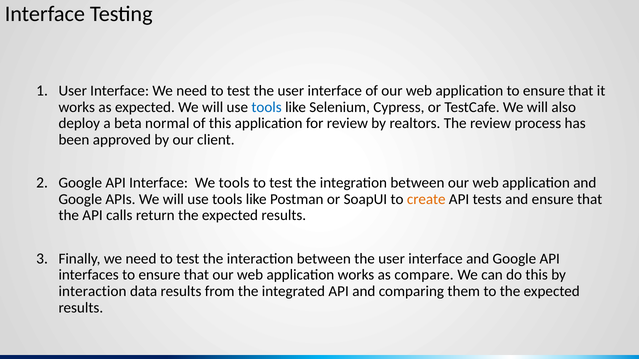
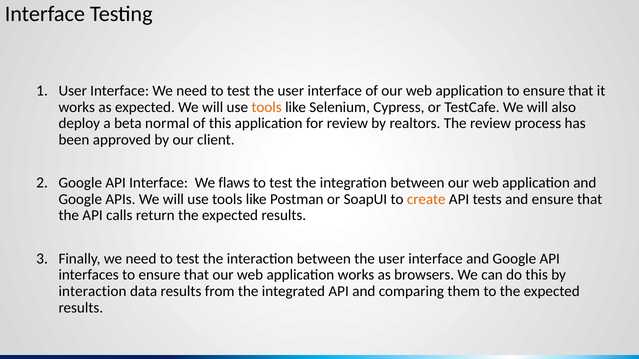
tools colour: blue -> orange (267, 107)
We tools: tools -> flaws (234, 183)
compare: compare -> browsers (424, 275)
